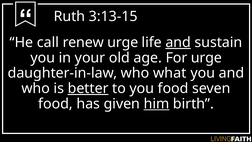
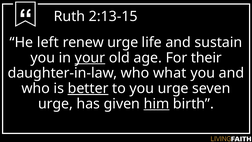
3:13-15: 3:13-15 -> 2:13-15 (113, 16)
call: call -> left (48, 42)
and underline: present -> none (178, 42)
your underline: none -> present (90, 58)
For urge: urge -> their (206, 58)
you food: food -> urge (173, 88)
food: food -> urge (55, 104)
